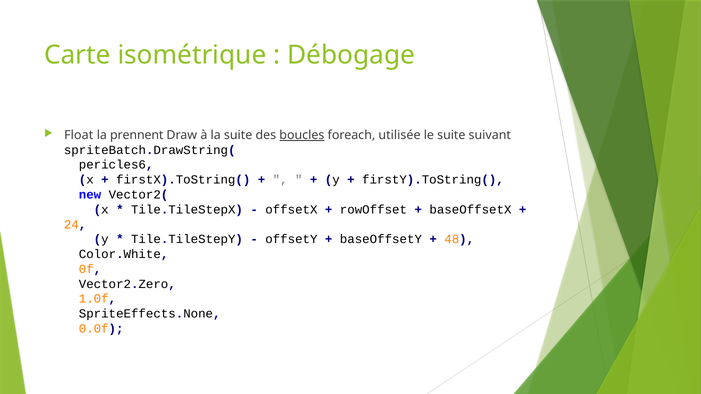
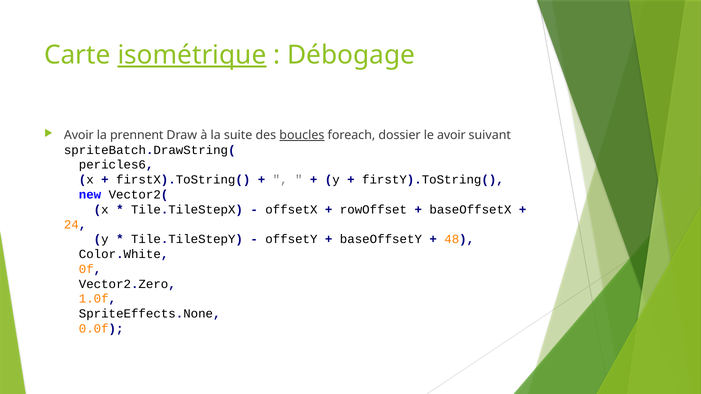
isométrique underline: none -> present (192, 55)
Float: Float -> Avoir (79, 135)
utilisée: utilisée -> dossier (400, 135)
le suite: suite -> avoir (451, 135)
